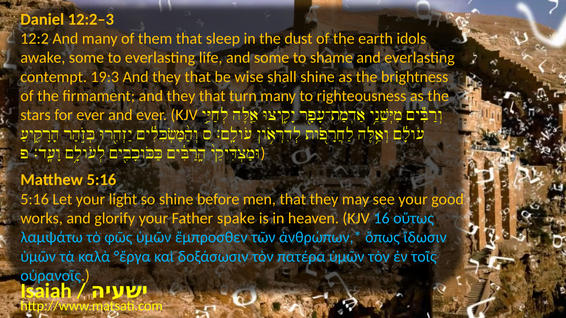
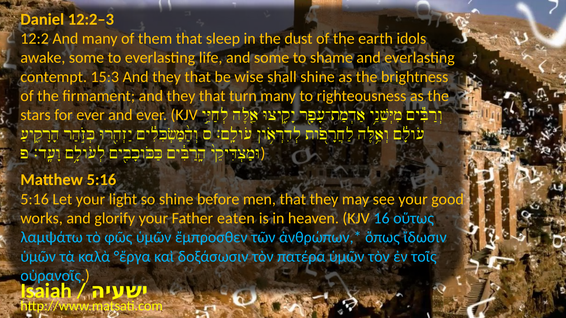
19:3: 19:3 -> 15:3 (105, 77)
spake: spake -> eaten (236, 219)
